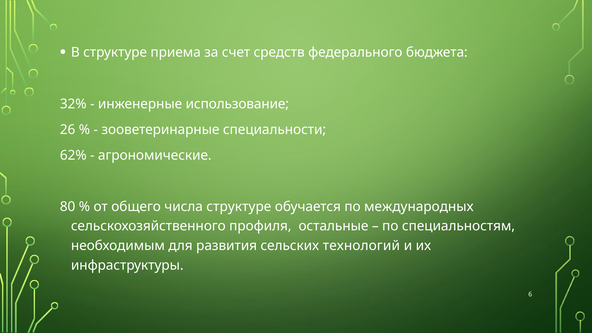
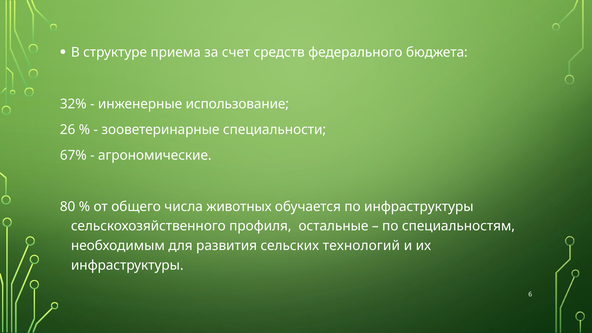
62%: 62% -> 67% (73, 155)
числа структуре: структуре -> животных (239, 207)
по международных: международных -> инфраструктуры (419, 207)
